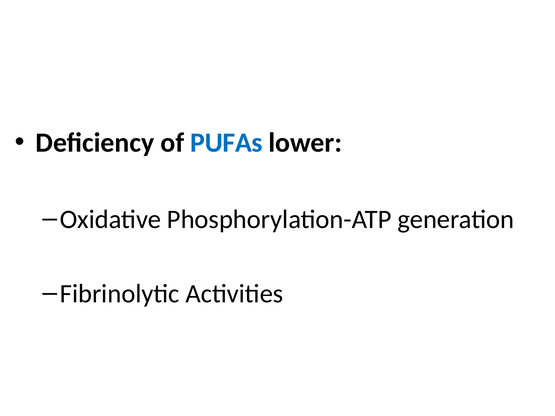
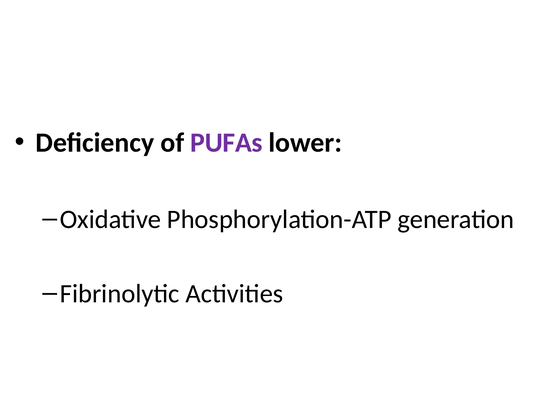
PUFAs colour: blue -> purple (226, 143)
